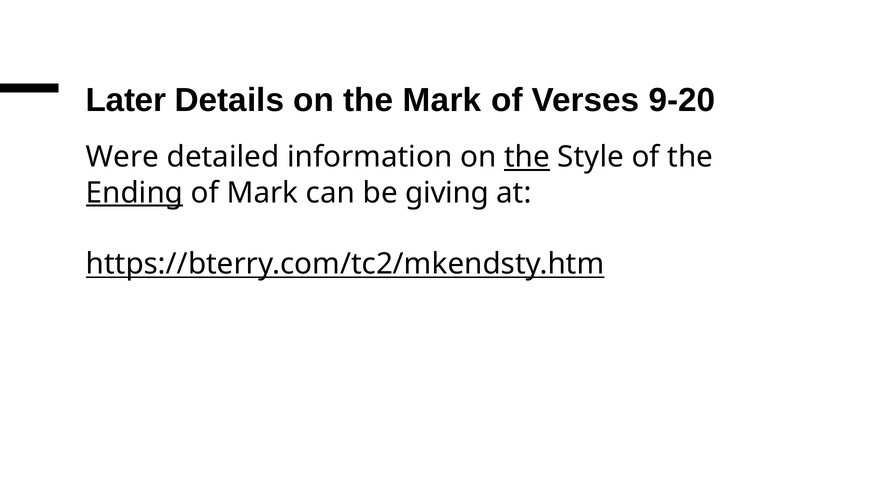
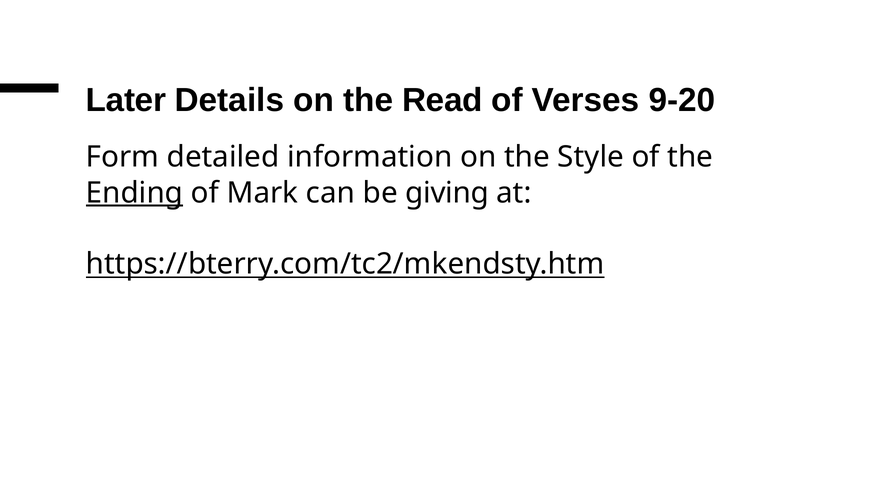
the Mark: Mark -> Read (442, 100)
Were: Were -> Form (123, 157)
the underline: present -> none (527, 157)
